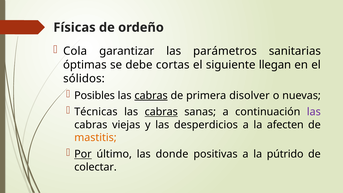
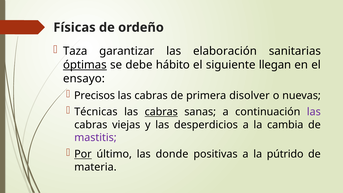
Cola: Cola -> Taza (75, 51)
parámetros: parámetros -> elaboración (225, 51)
óptimas underline: none -> present (85, 65)
cortas: cortas -> hábito (173, 65)
sólidos: sólidos -> ensayo (84, 79)
Posibles: Posibles -> Precisos (95, 95)
cabras underline: present -> none (151, 95)
afecten: afecten -> cambia (285, 125)
mastitis colour: orange -> purple (95, 138)
colectar: colectar -> materia (95, 167)
